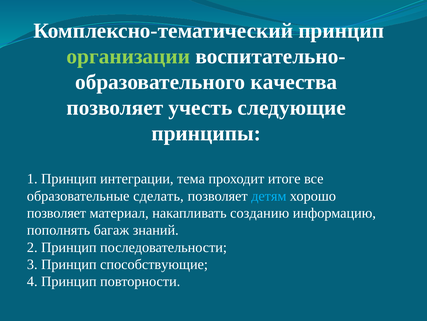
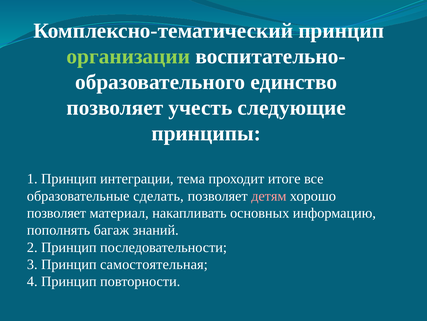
качества: качества -> единство (294, 82)
детям colour: light blue -> pink (269, 196)
созданию: созданию -> основных (260, 213)
способствующие: способствующие -> самостоятельная (154, 264)
